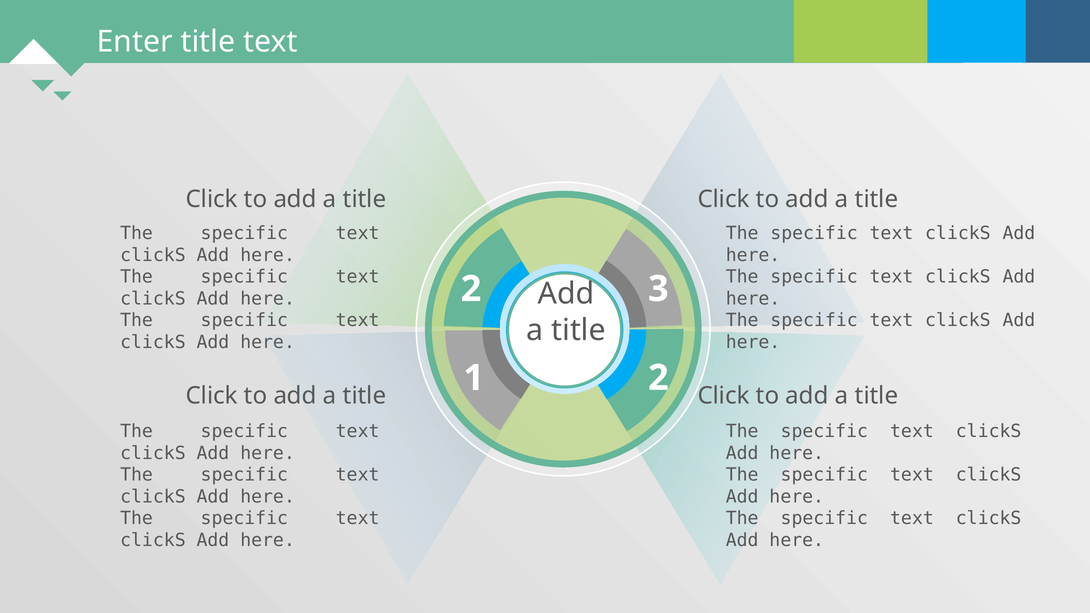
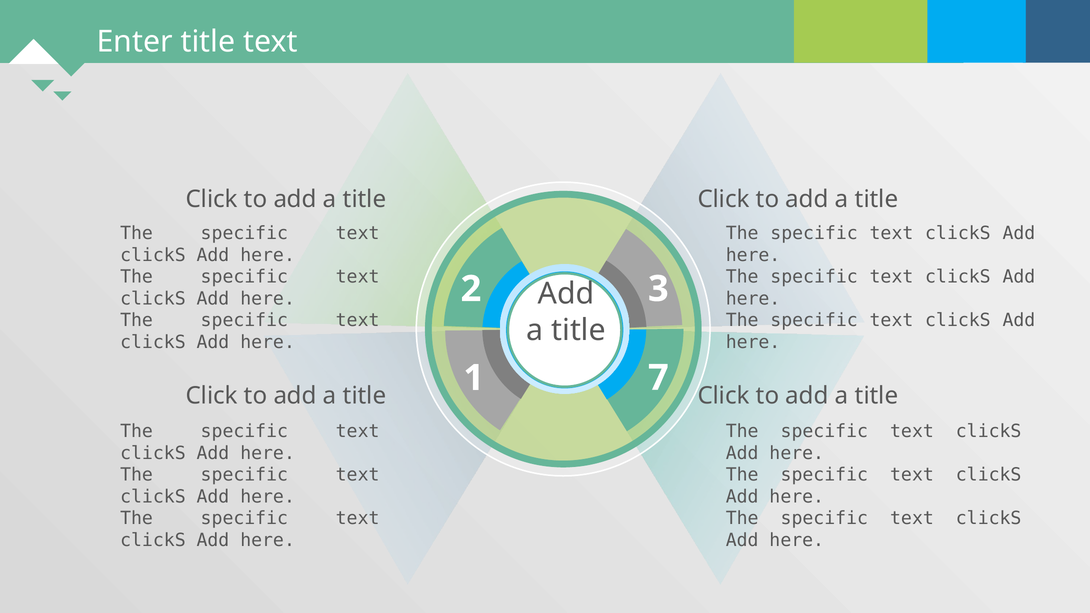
1 2: 2 -> 7 (658, 378)
